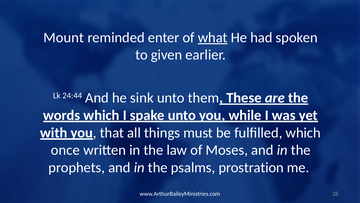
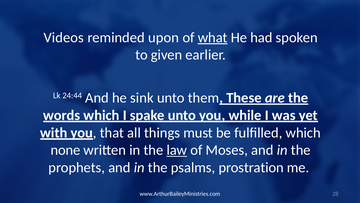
Mount: Mount -> Videos (64, 37)
enter: enter -> upon (164, 37)
once: once -> none (65, 150)
law underline: none -> present (177, 150)
